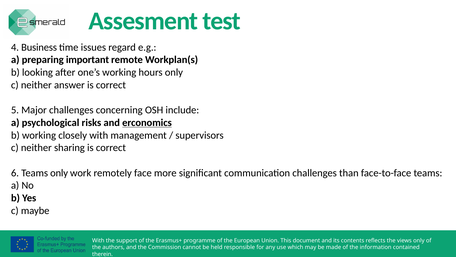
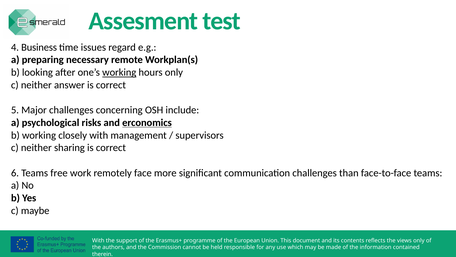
important: important -> necessary (87, 60)
working underline: none -> present (119, 72)
Teams only: only -> free (59, 173)
